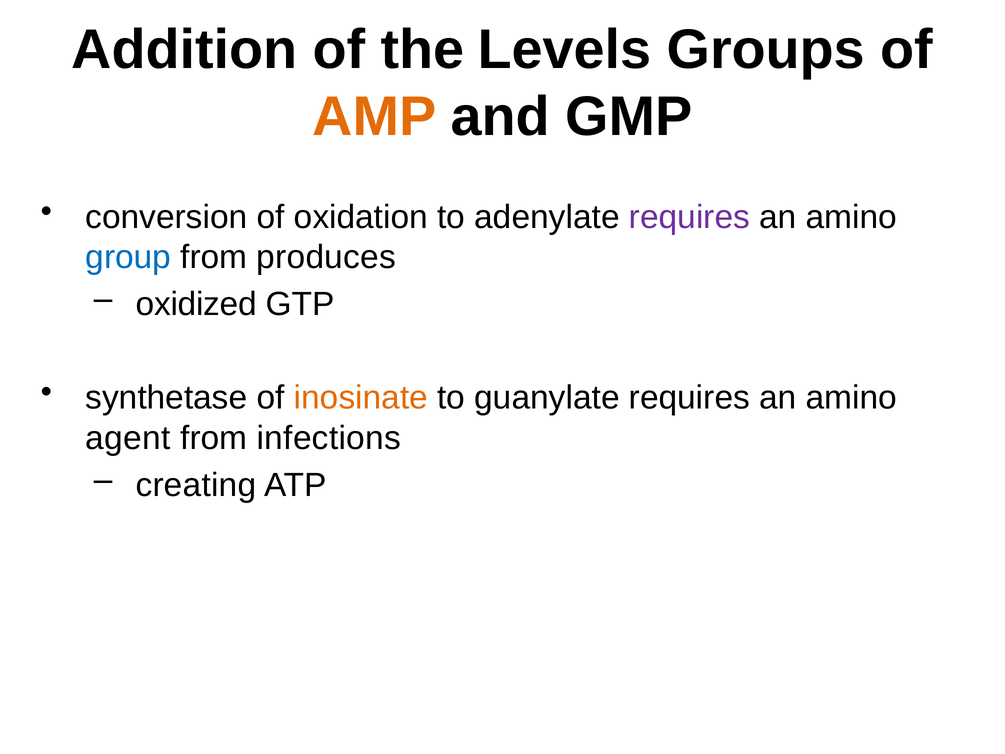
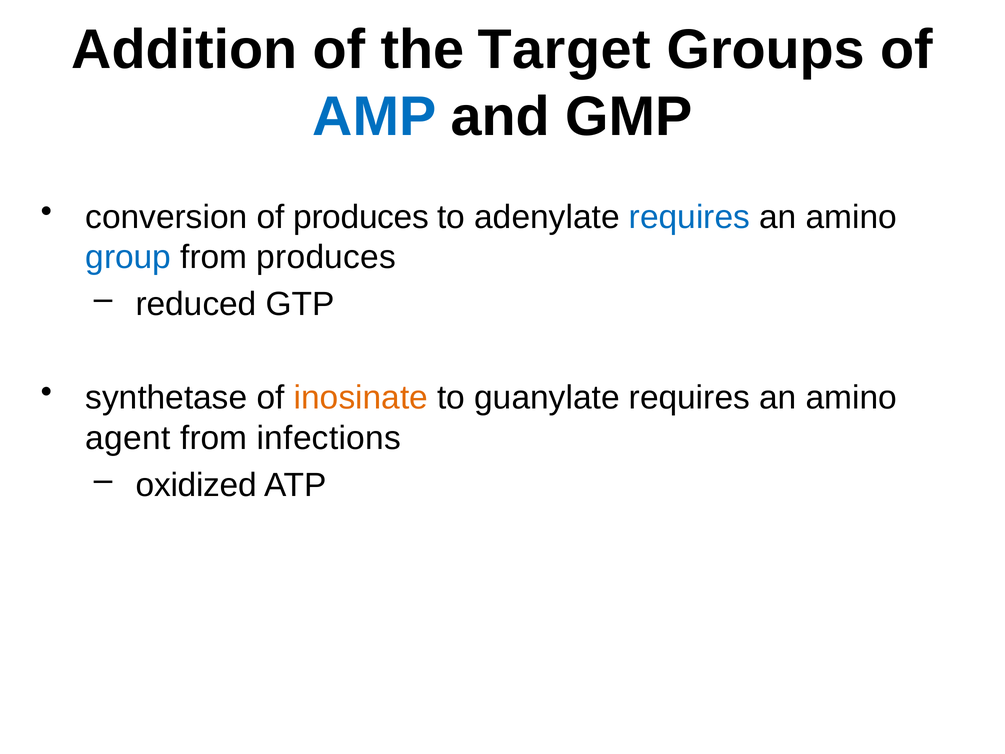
Levels: Levels -> Target (564, 50)
AMP colour: orange -> blue (374, 117)
of oxidation: oxidation -> produces (361, 217)
requires colour: purple -> blue (689, 217)
oxidized: oxidized -> reduced (196, 304)
creating: creating -> oxidized (196, 485)
